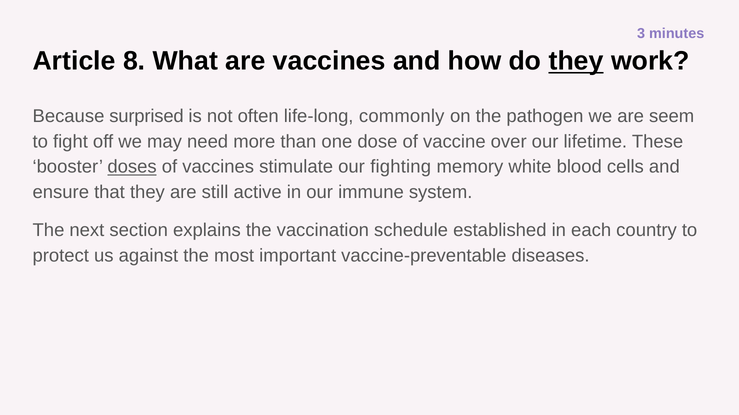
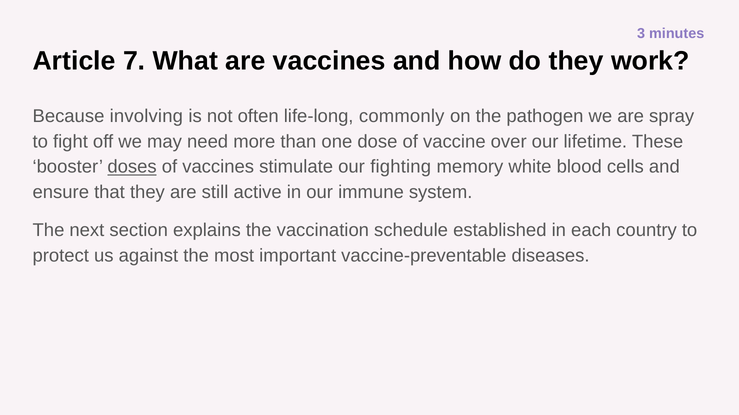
8: 8 -> 7 (134, 61)
they underline: present -> none (576, 61)
surprised: surprised -> involving (146, 116)
seem: seem -> spray (672, 116)
